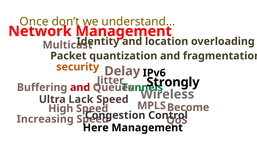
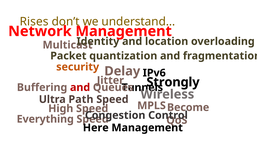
Once: Once -> Rises (34, 22)
Tunnels colour: green -> black (142, 87)
Lack: Lack -> Path (81, 99)
Increasing: Increasing -> Everything (45, 119)
